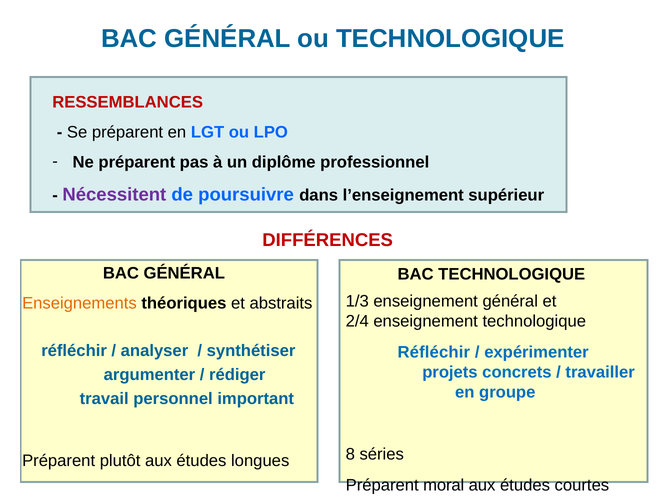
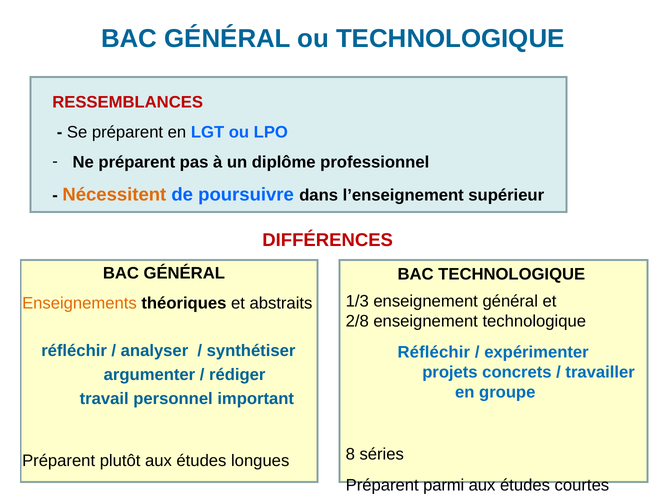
Nécessitent colour: purple -> orange (114, 195)
2/4: 2/4 -> 2/8 (357, 322)
moral: moral -> parmi (444, 486)
